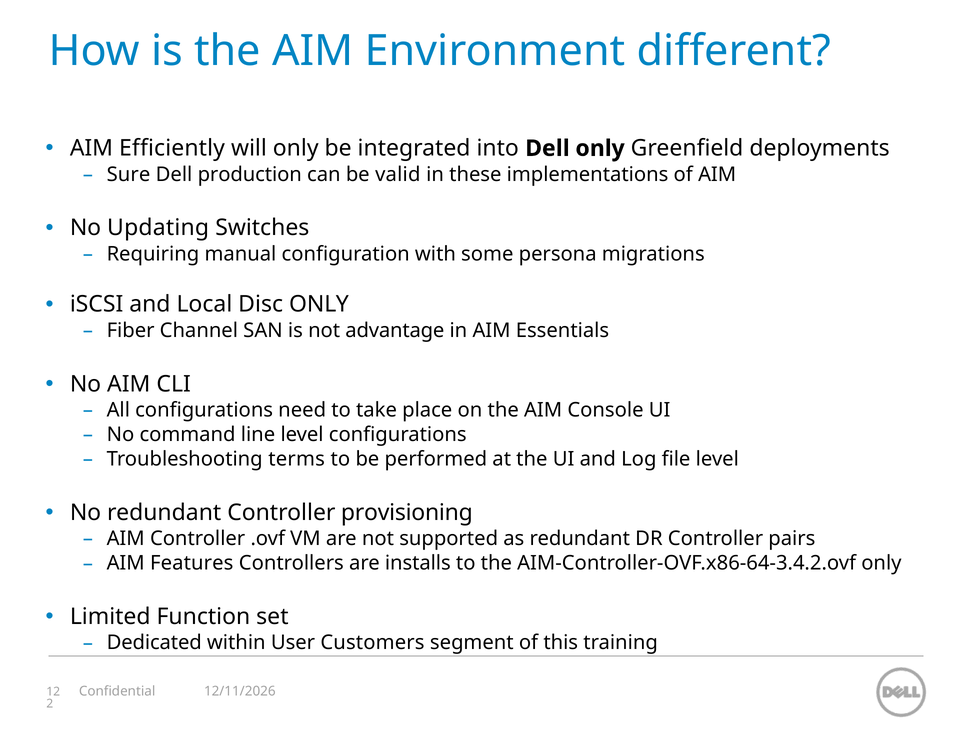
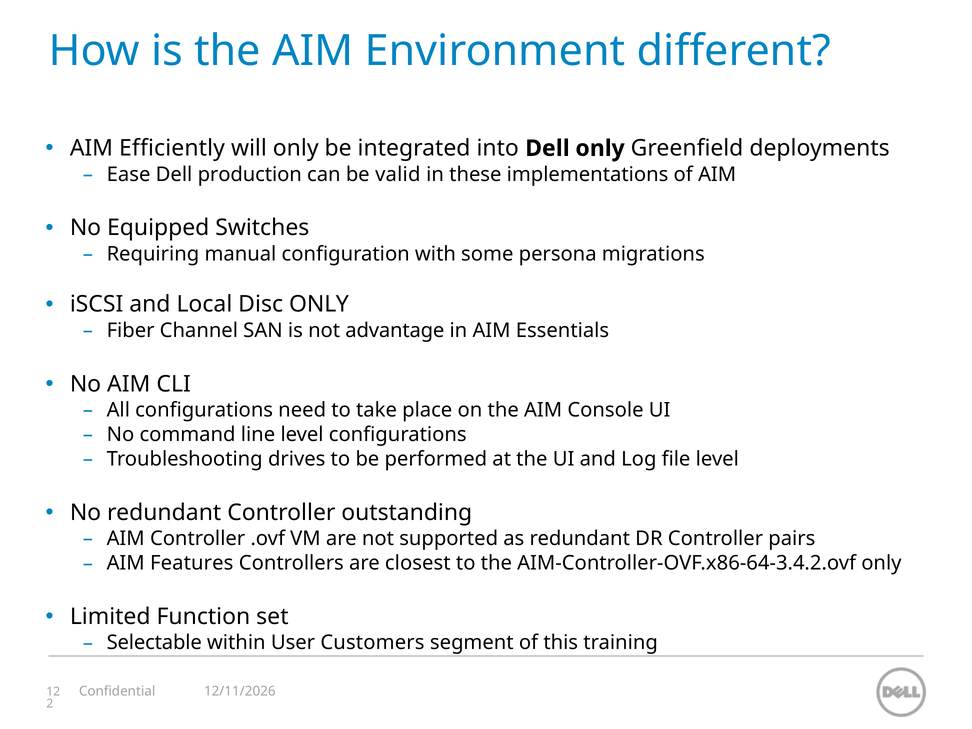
Sure: Sure -> Ease (129, 174)
Updating: Updating -> Equipped (158, 228)
terms: terms -> drives (297, 459)
provisioning: provisioning -> outstanding (407, 513)
installs: installs -> closest (418, 563)
Dedicated: Dedicated -> Selectable (154, 643)
